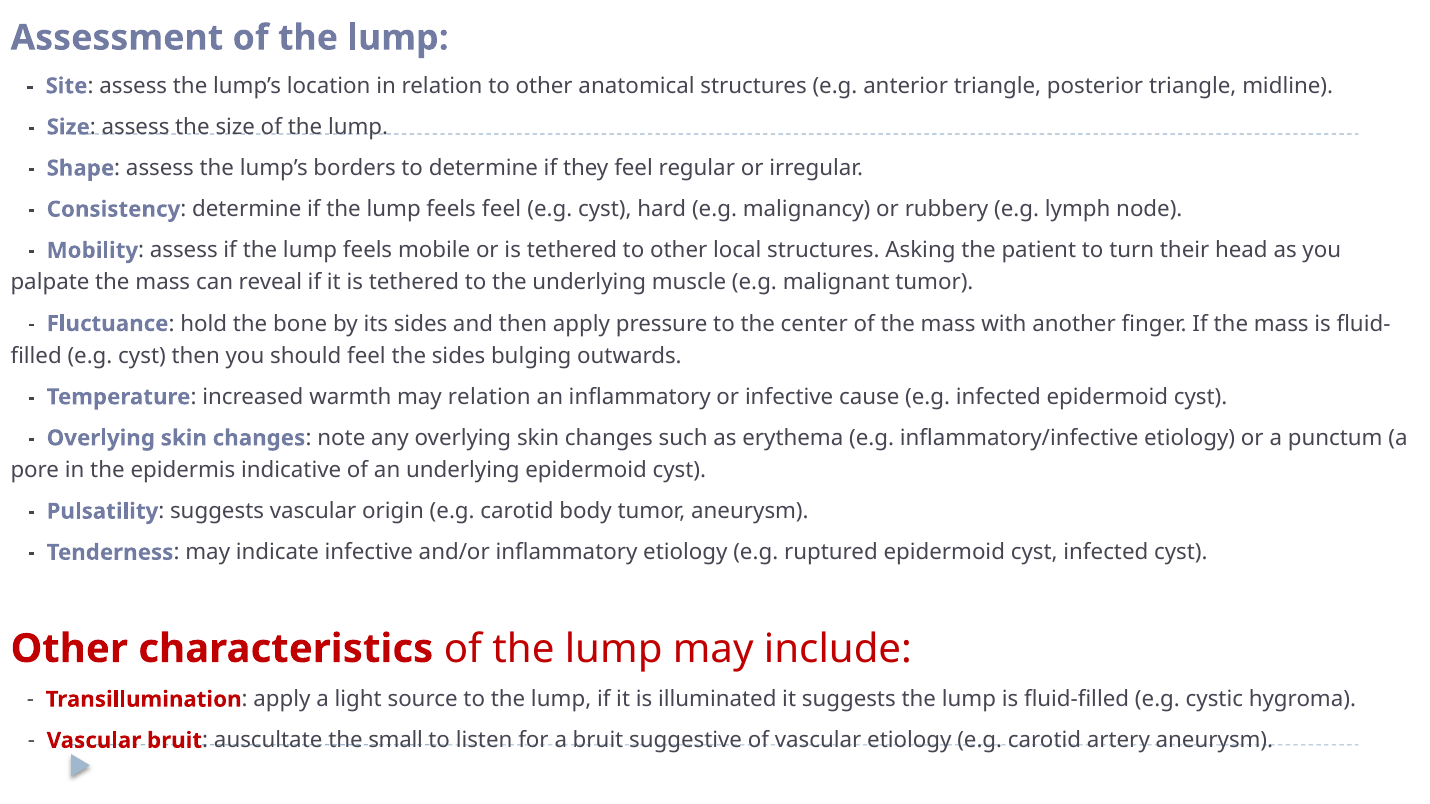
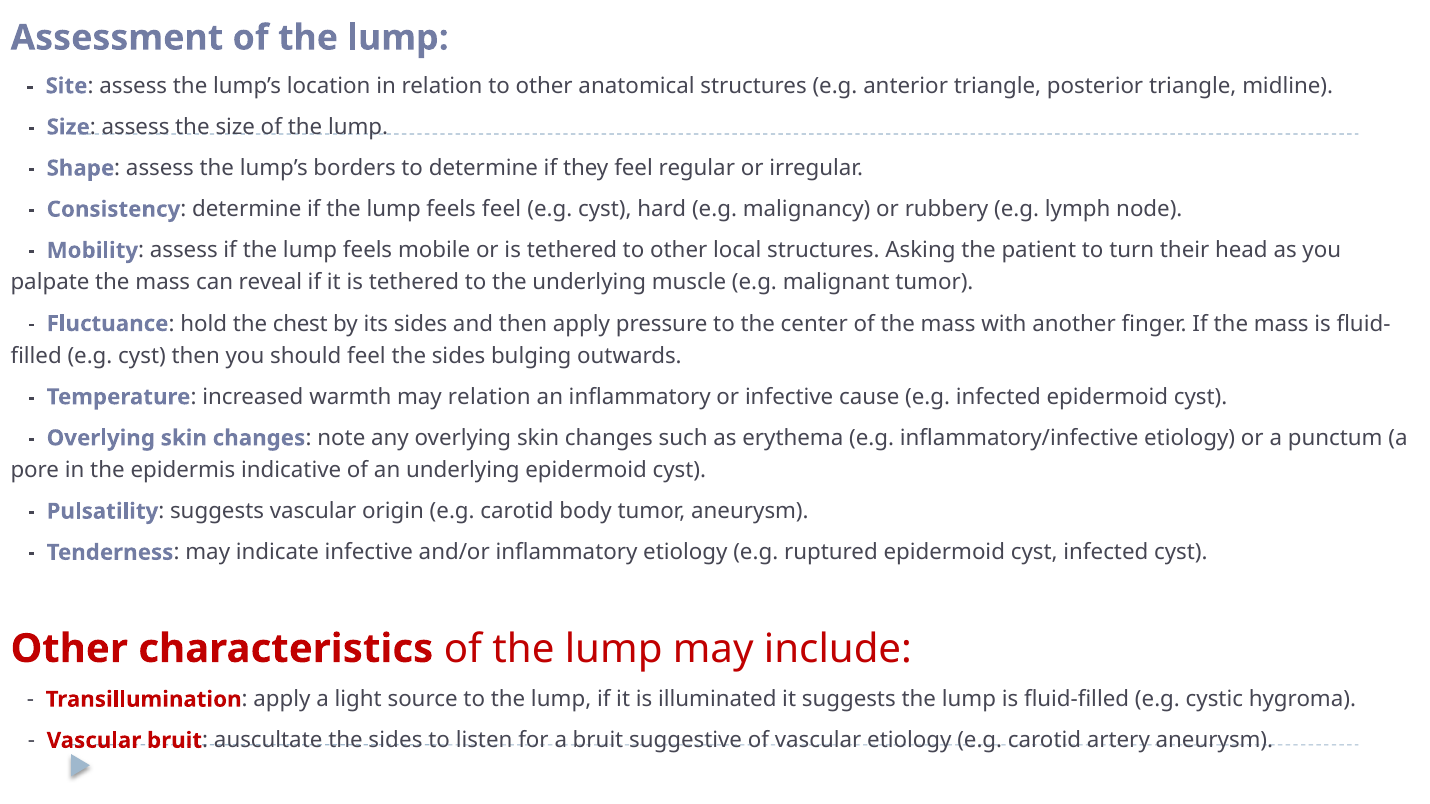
bone: bone -> chest (300, 324)
auscultate the small: small -> sides (395, 741)
